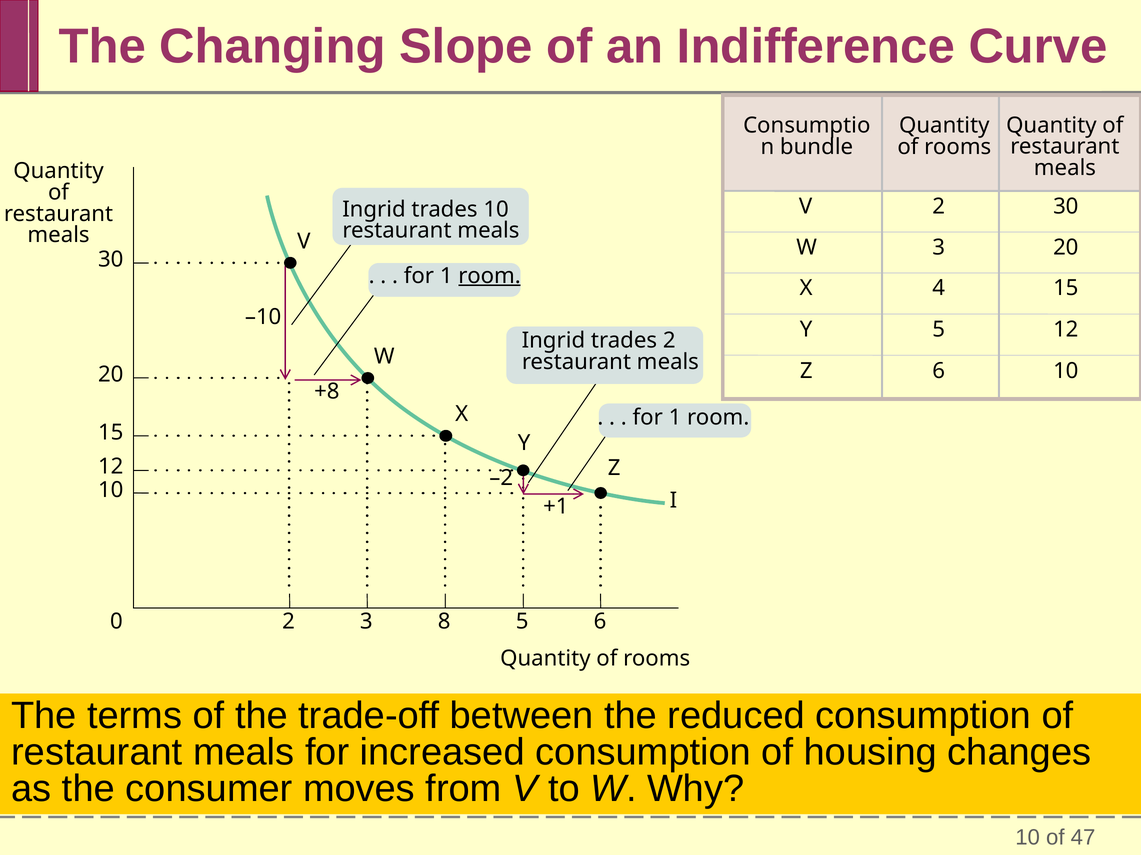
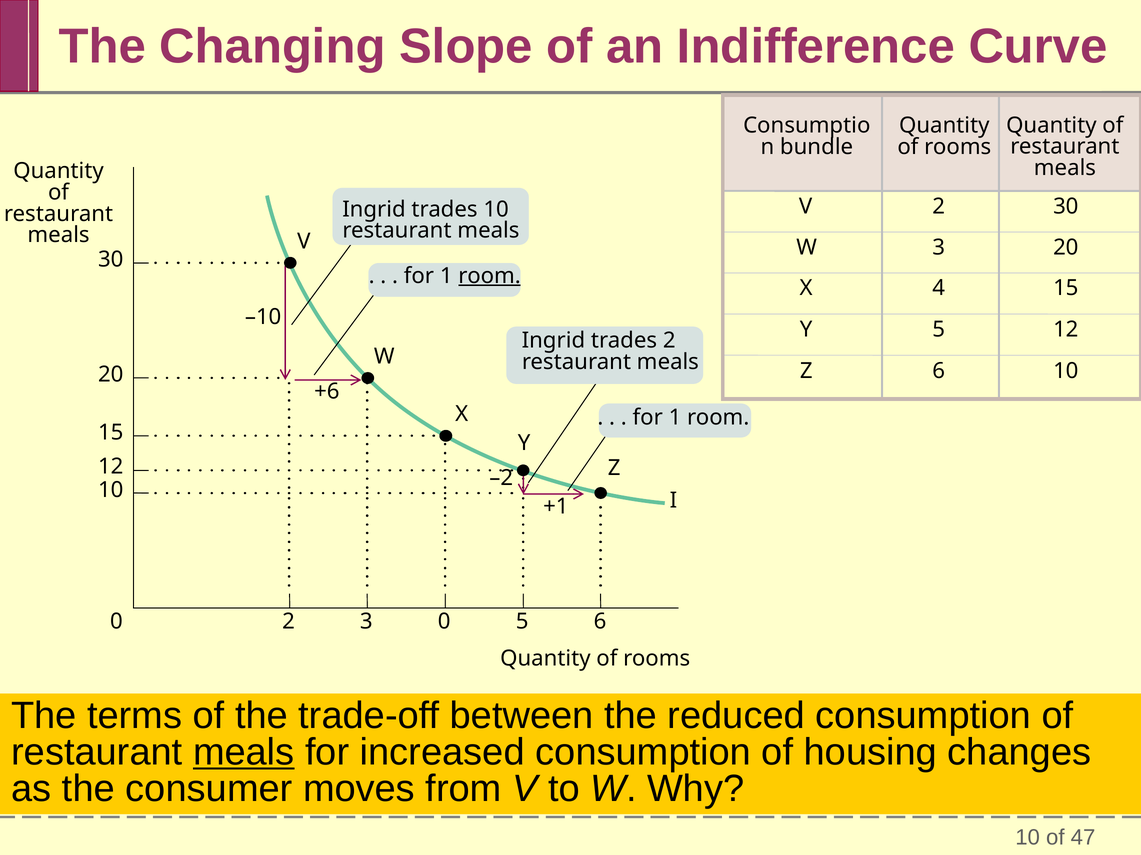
+8: +8 -> +6 (327, 392)
3 8: 8 -> 0 (444, 622)
meals underline: none -> present (244, 753)
